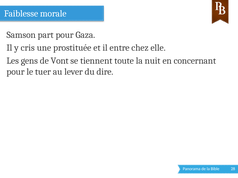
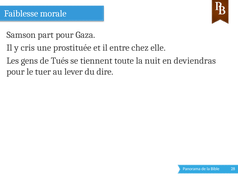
Vont: Vont -> Tués (60, 61)
concernant: concernant -> deviendras (195, 61)
